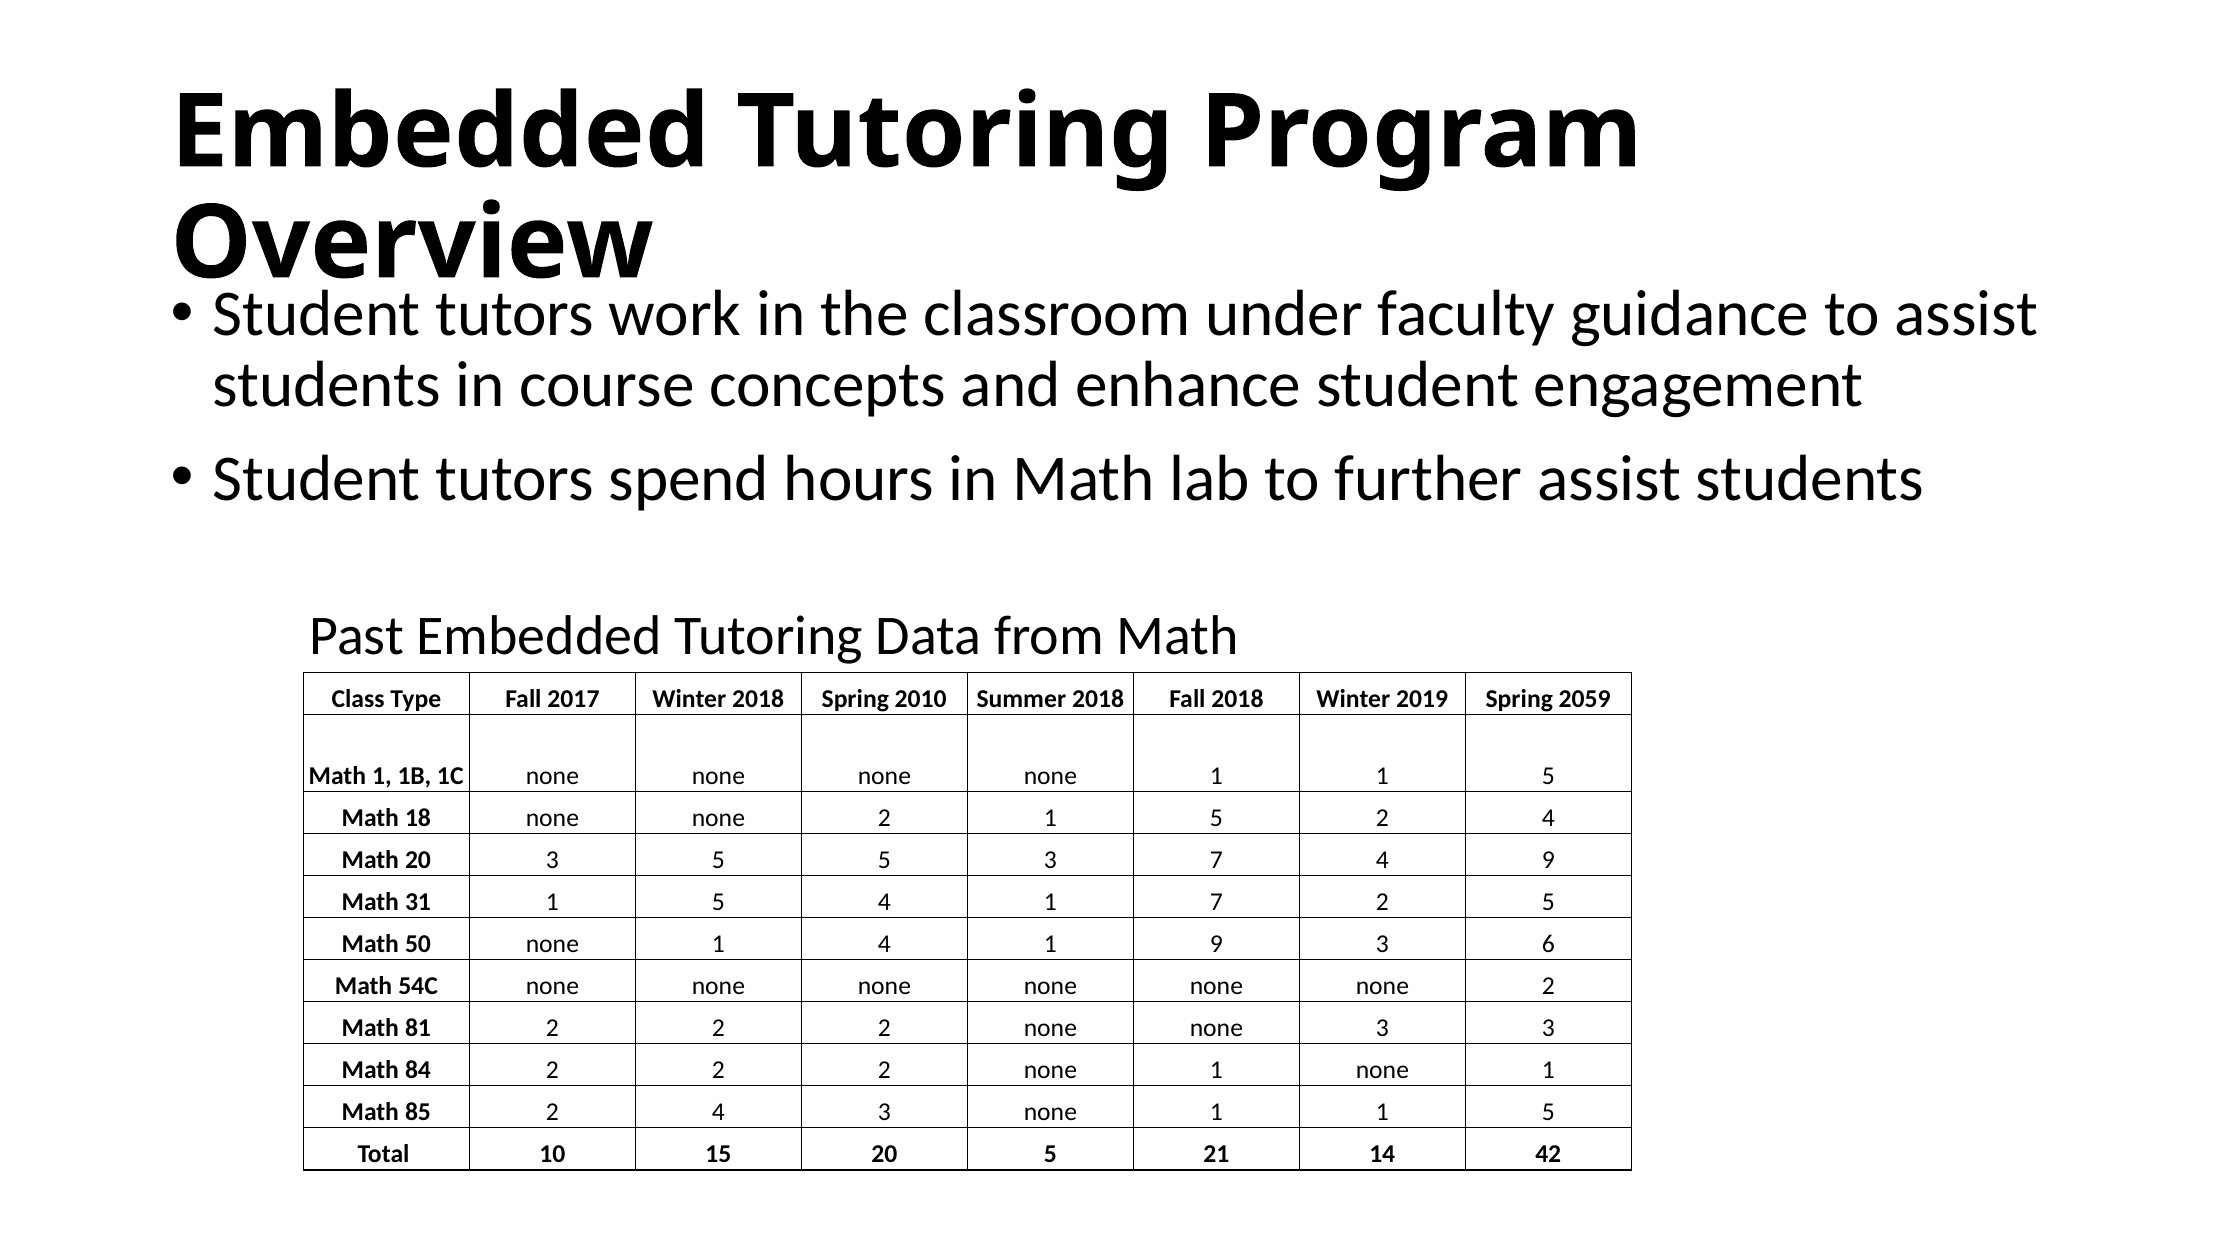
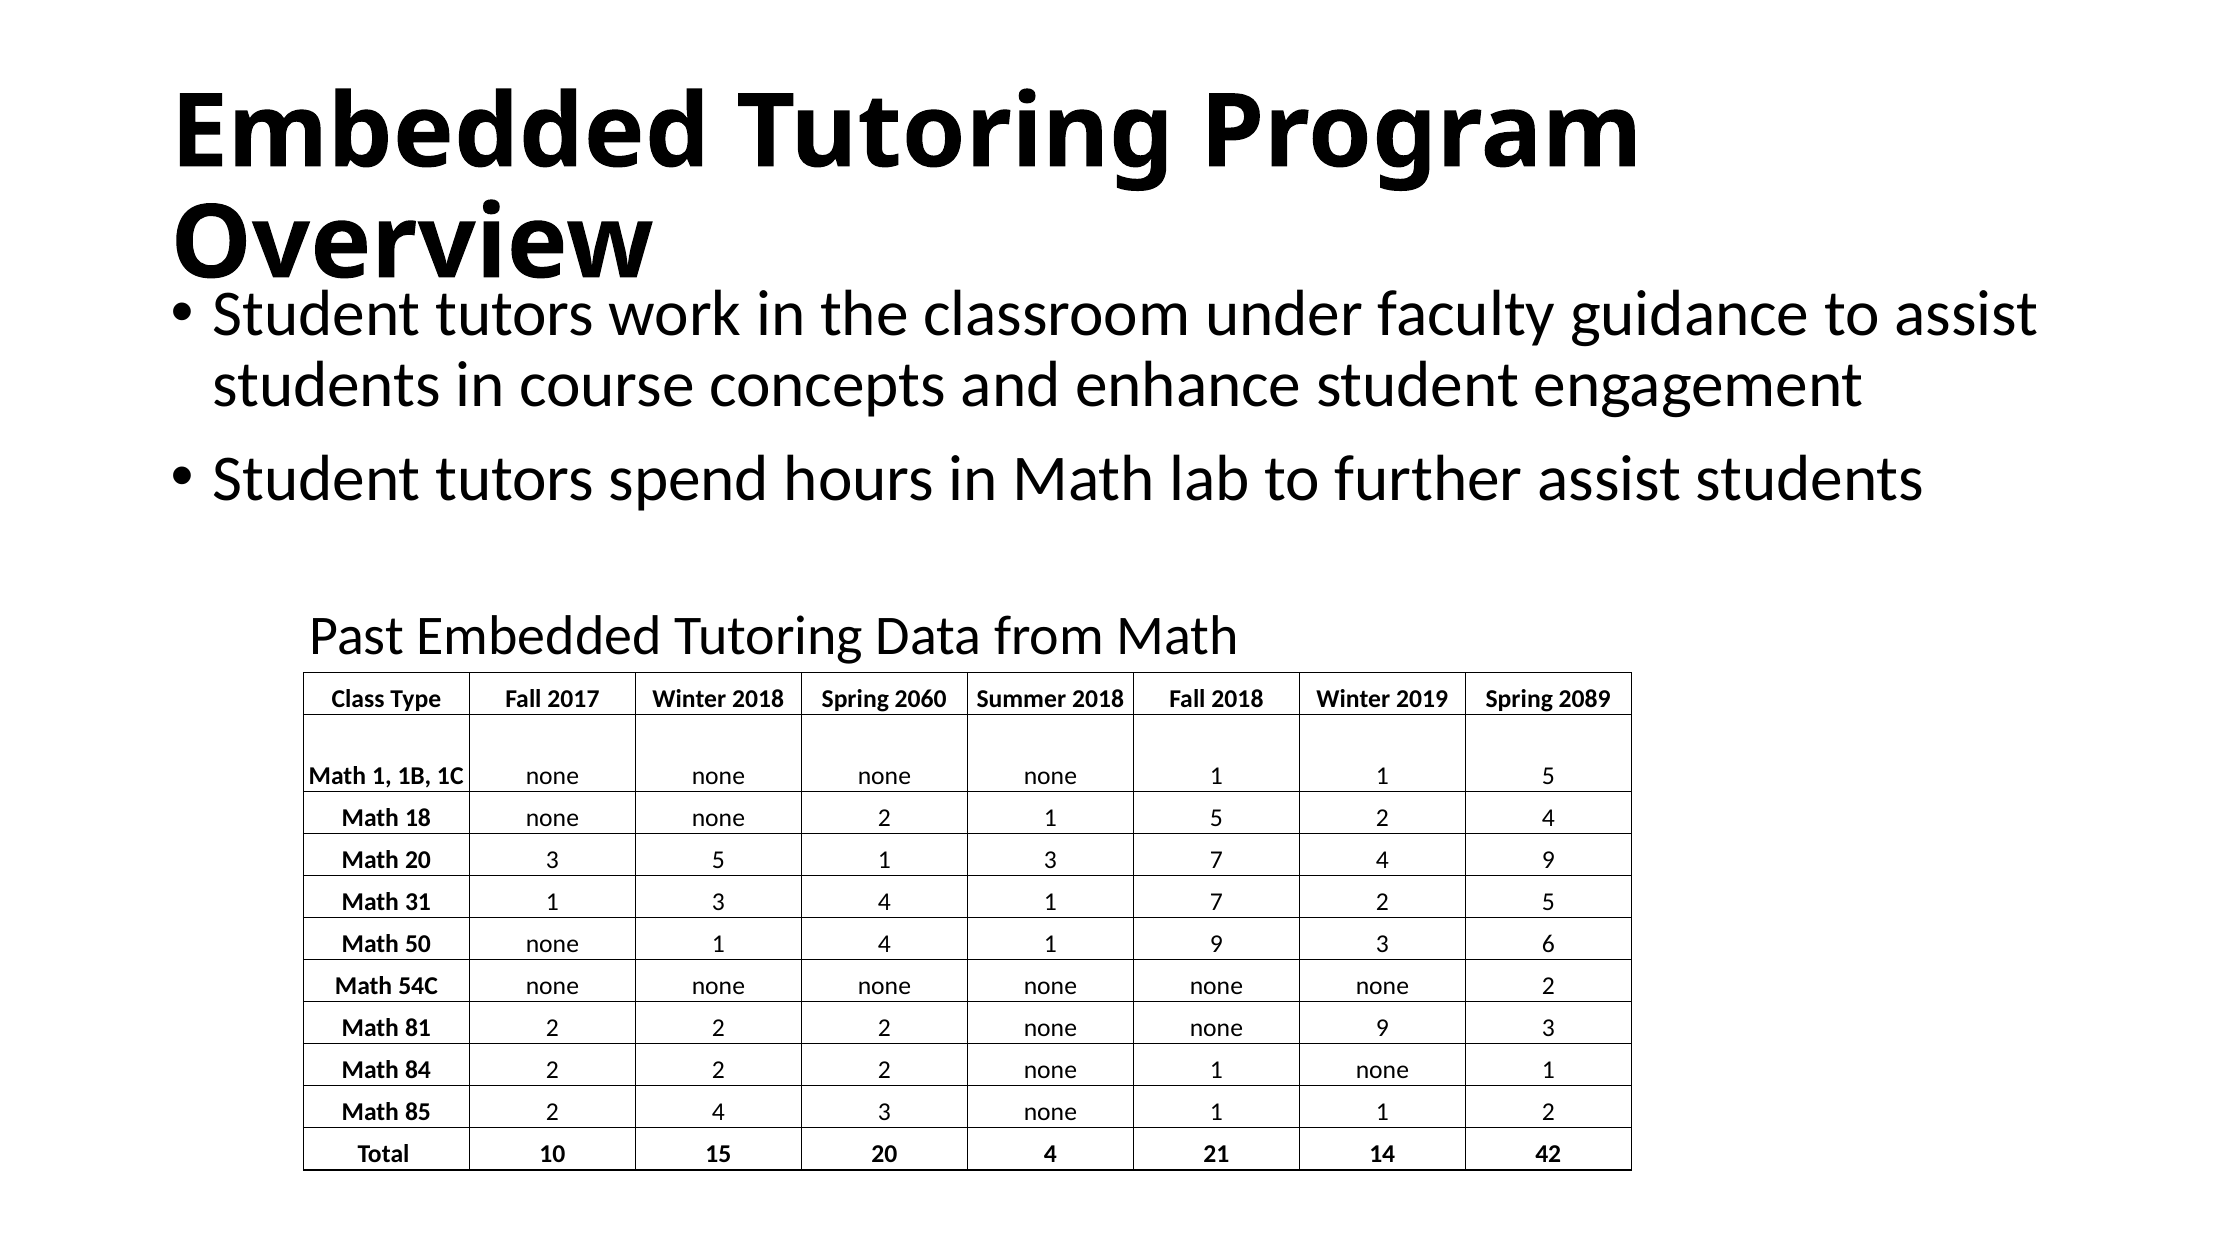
2010: 2010 -> 2060 (921, 699)
2059: 2059 -> 2089 (1585, 699)
5 5: 5 -> 1 (884, 860)
31 1 5: 5 -> 3 (718, 902)
none 3: 3 -> 9 (1382, 1028)
5: 5 -> 2 (1548, 1112)
20 5: 5 -> 4 (1050, 1154)
